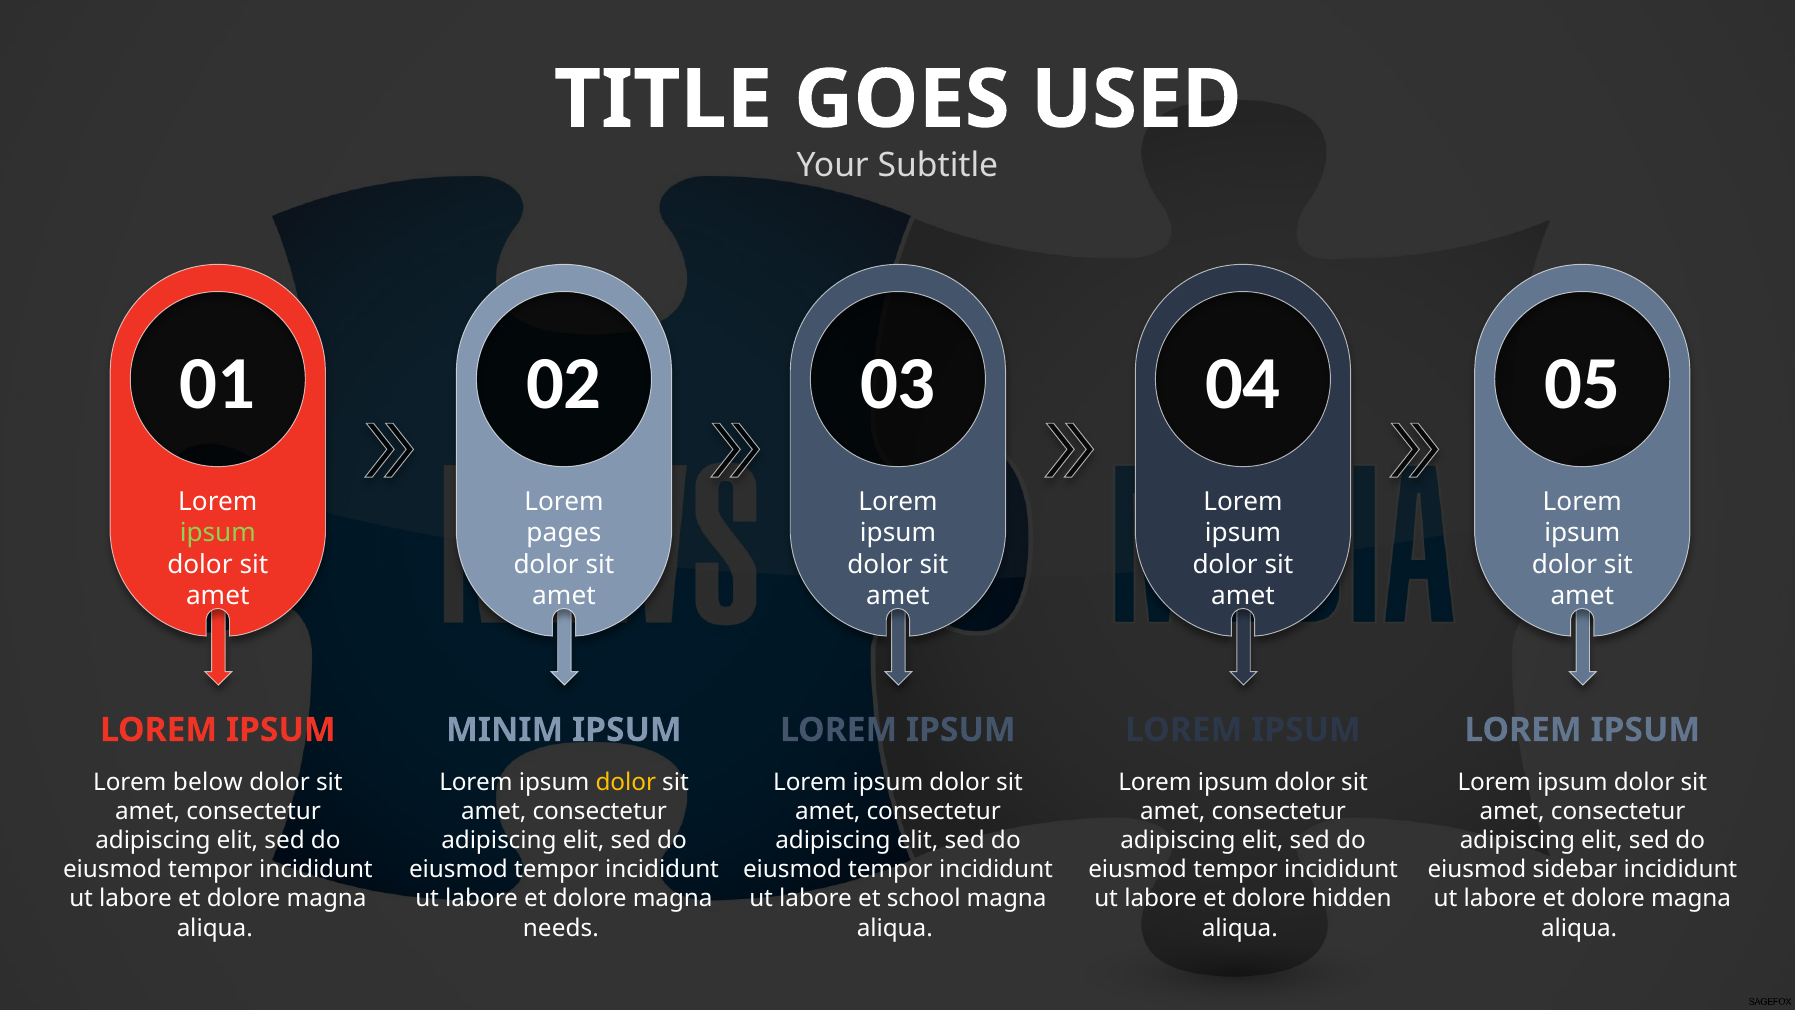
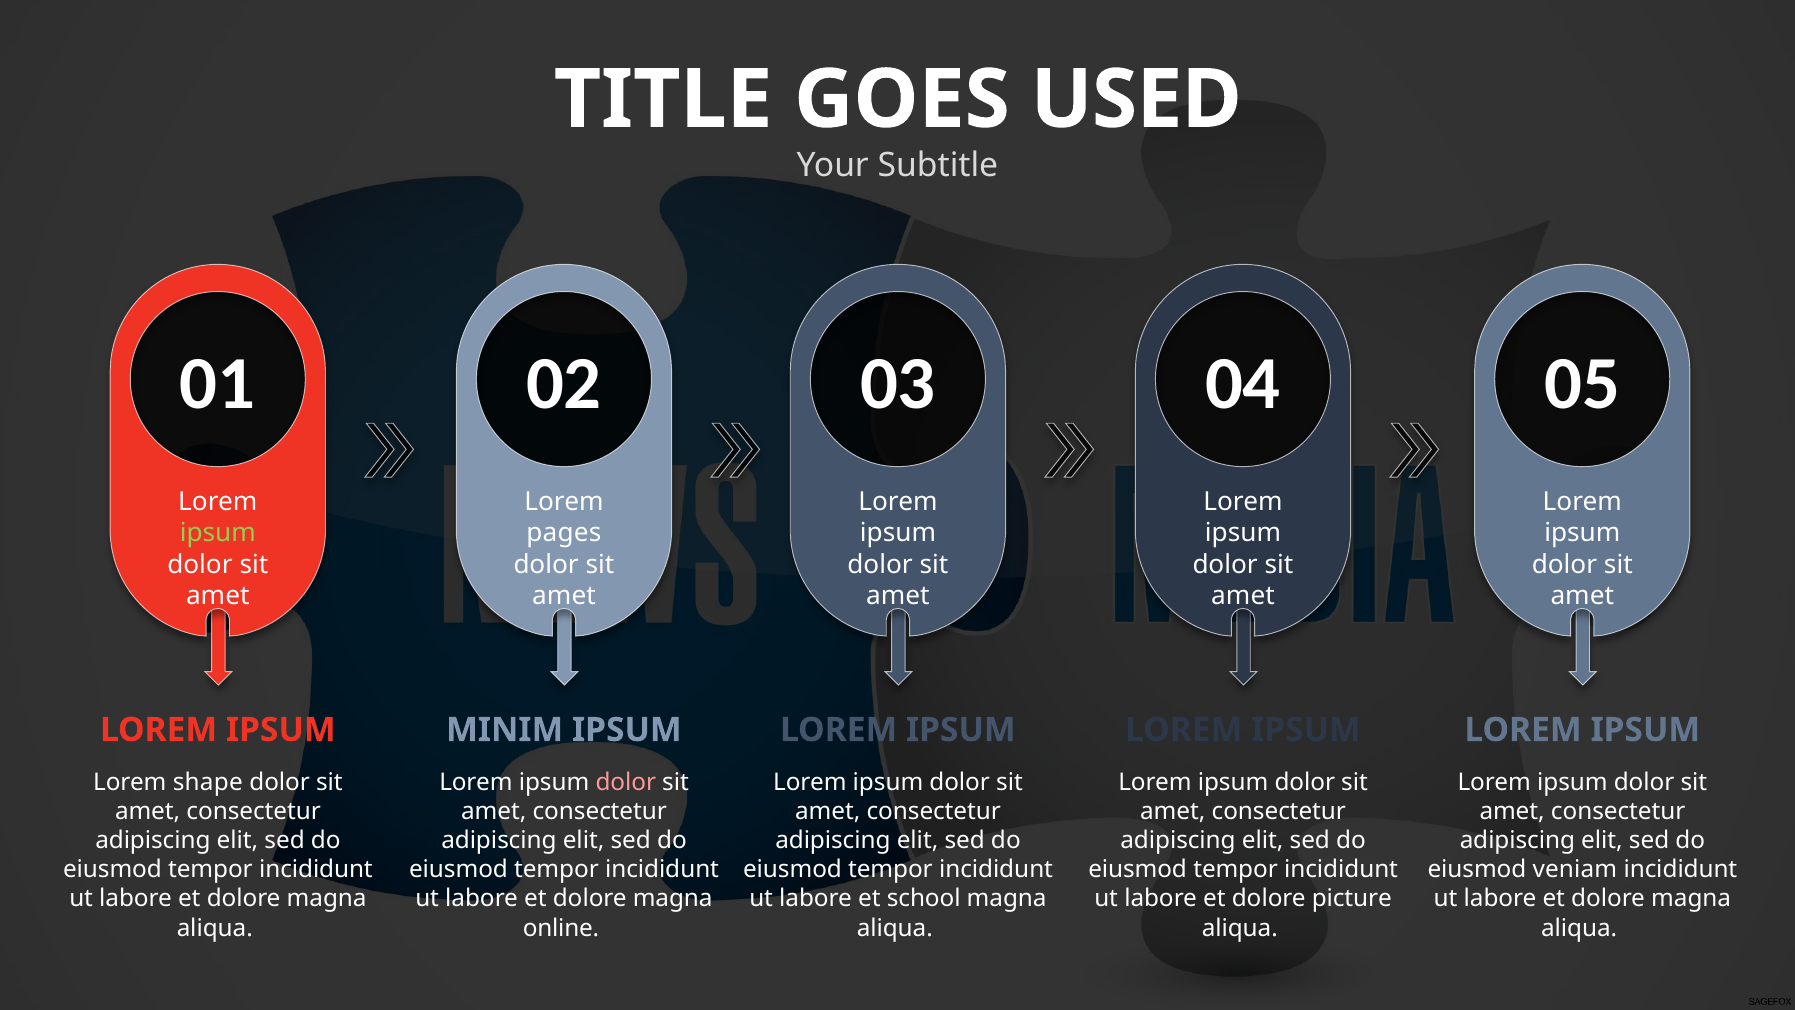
below: below -> shape (208, 782)
dolor colour: yellow -> pink (626, 782)
sidebar: sidebar -> veniam (1575, 869)
hidden: hidden -> picture (1352, 899)
needs: needs -> online (561, 928)
